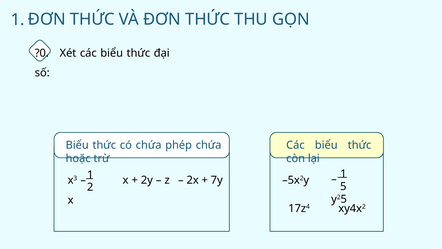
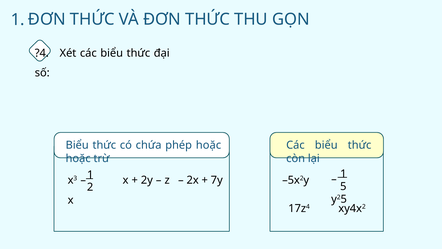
?0: ?0 -> ?4 (42, 53)
phép chứa: chứa -> hoặc (209, 145)
